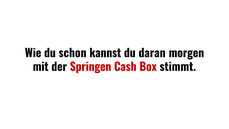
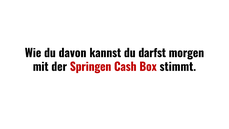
schon: schon -> davon (73, 53)
daran: daran -> darfst (152, 53)
